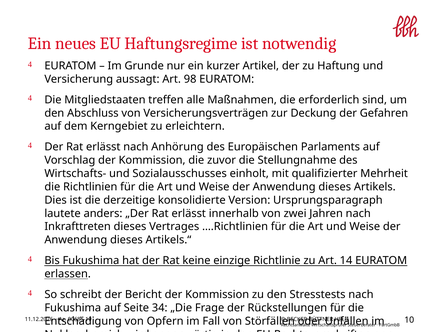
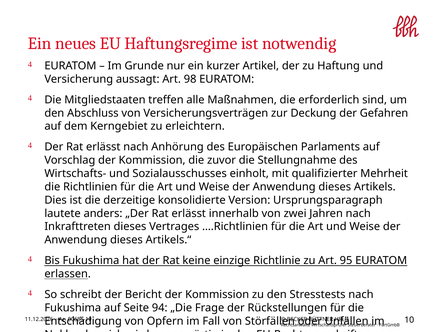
14: 14 -> 95 (346, 260)
34: 34 -> 94 (160, 307)
